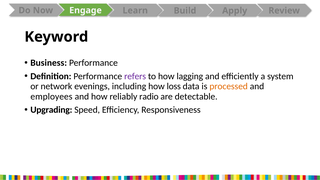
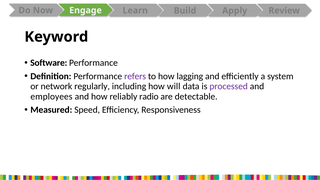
Business: Business -> Software (49, 63)
evenings: evenings -> regularly (92, 86)
loss: loss -> will (174, 86)
processed colour: orange -> purple (229, 86)
Upgrading: Upgrading -> Measured (51, 110)
